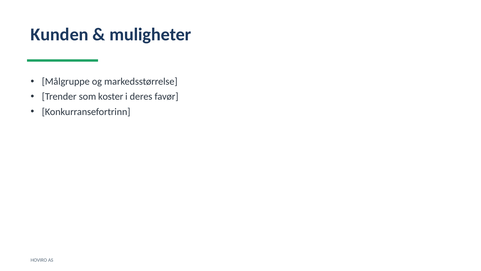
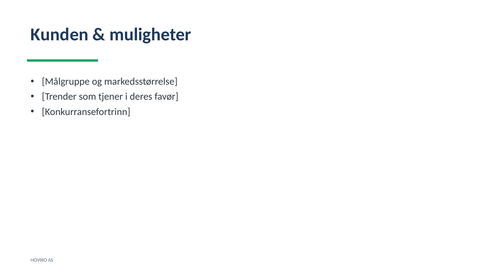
koster: koster -> tjener (111, 97)
